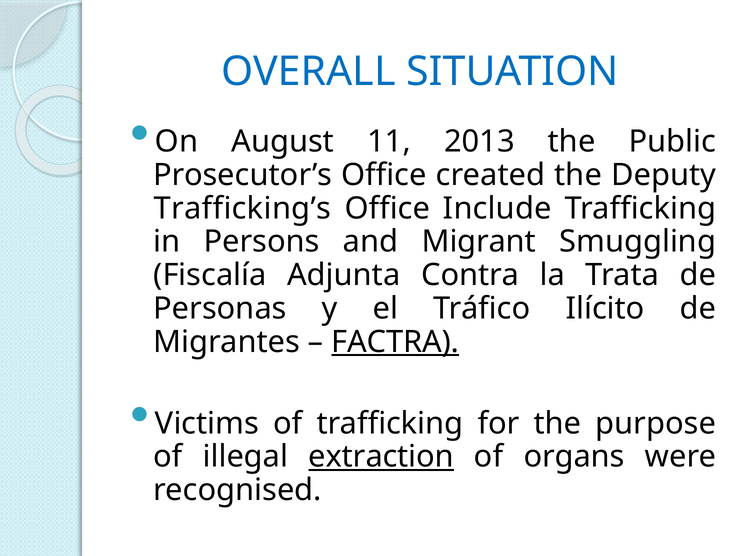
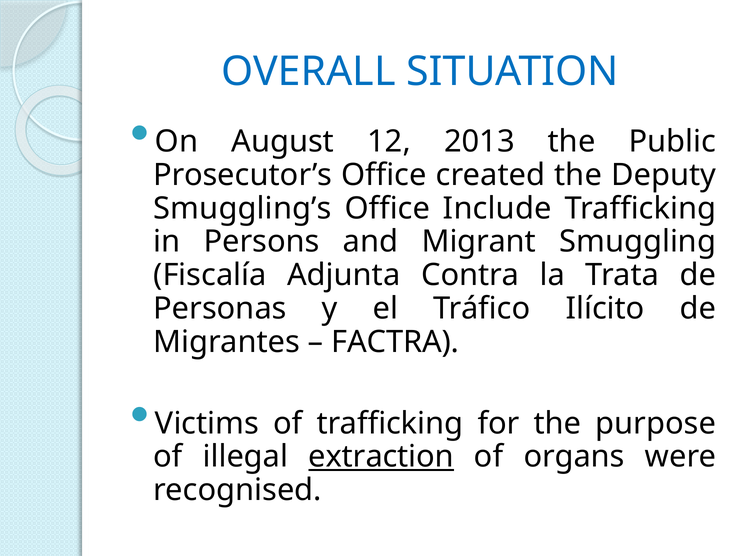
11: 11 -> 12 (389, 142)
Trafficking’s: Trafficking’s -> Smuggling’s (242, 208)
FACTRA underline: present -> none (395, 342)
